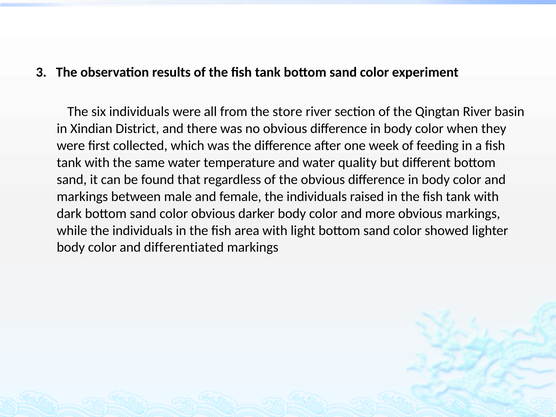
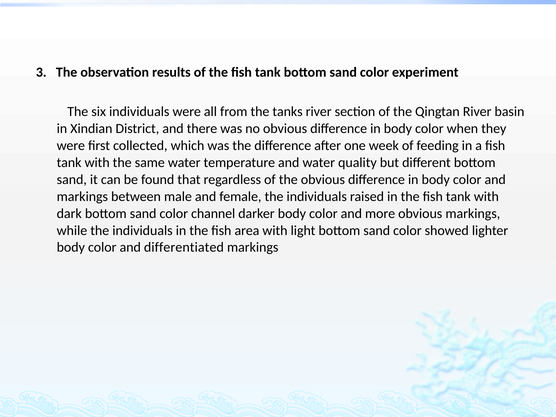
store: store -> tanks (288, 112)
color obvious: obvious -> channel (213, 213)
